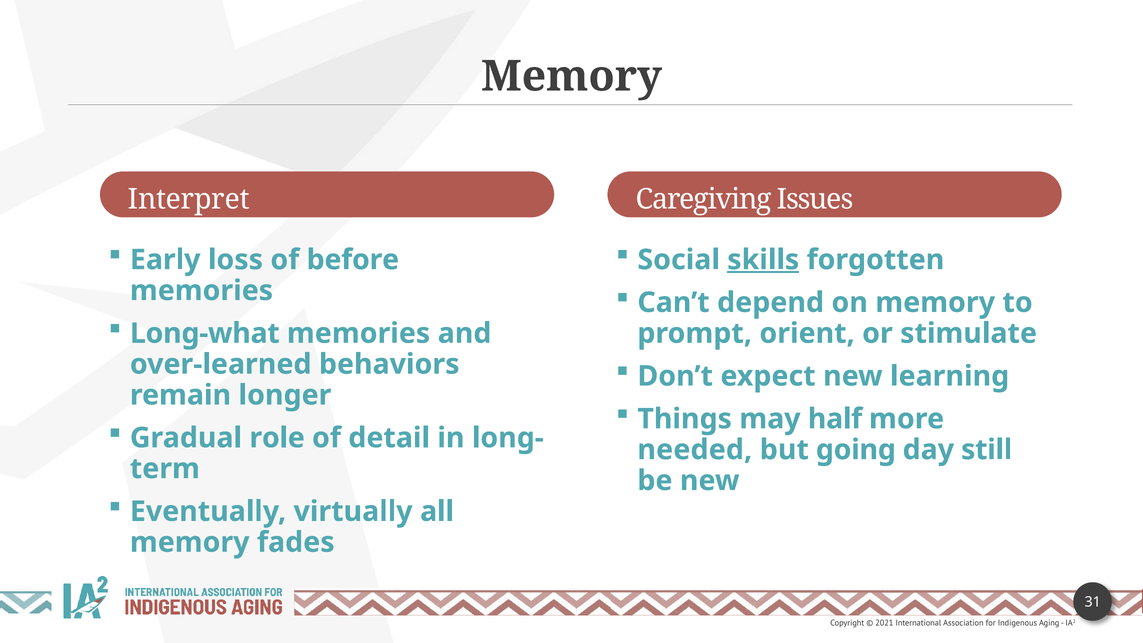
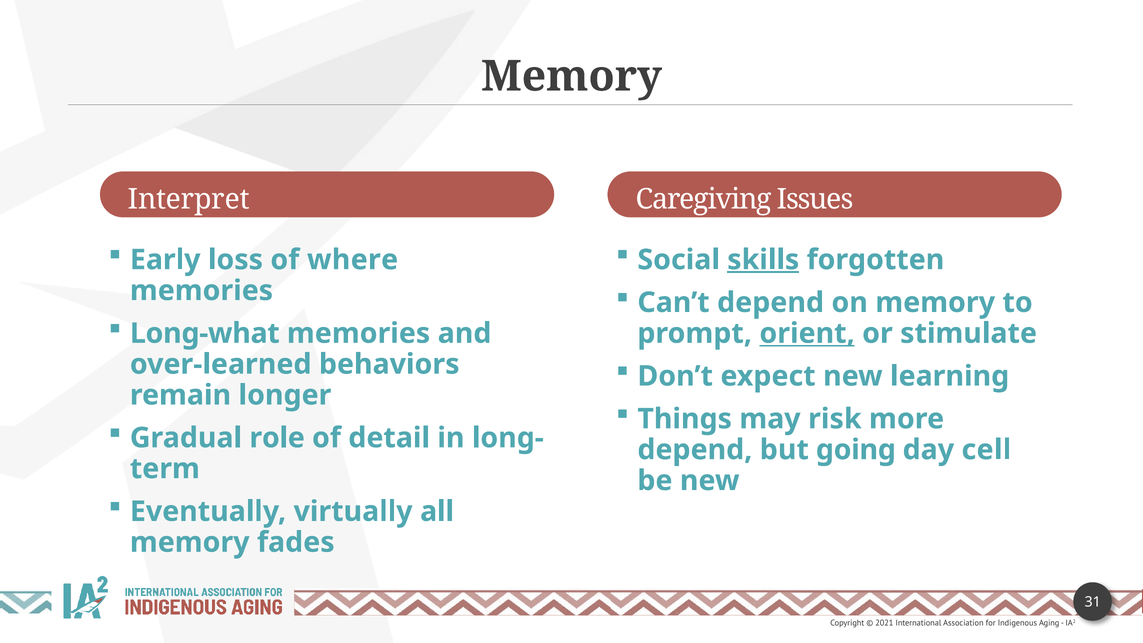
before: before -> where (353, 260)
orient underline: none -> present (807, 333)
half: half -> risk (835, 419)
needed: needed -> depend (695, 450)
still: still -> cell (986, 450)
